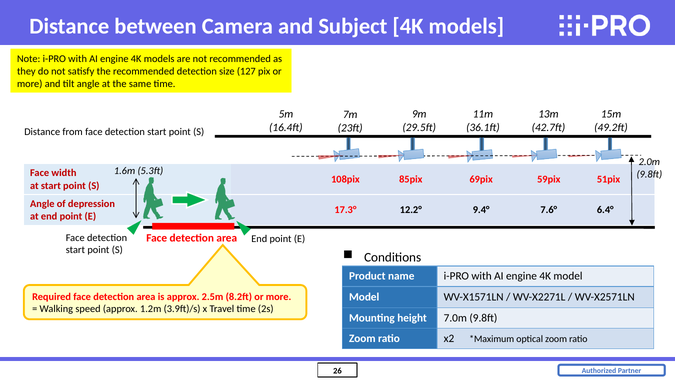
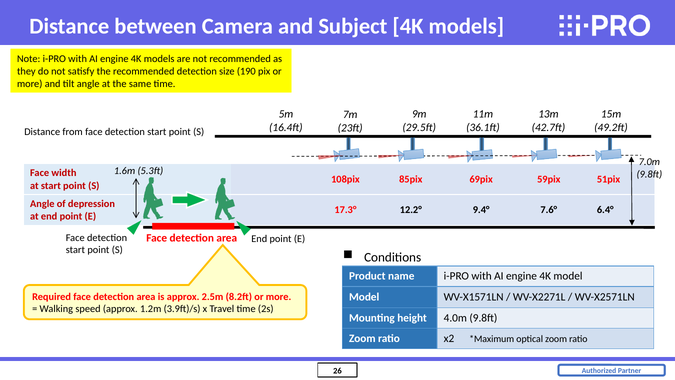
127: 127 -> 190 (246, 71)
2.0m: 2.0m -> 7.0m (649, 162)
7.0m: 7.0m -> 4.0m (455, 318)
